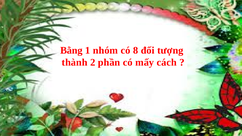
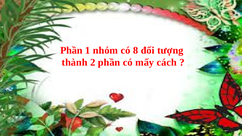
Bằng: Bằng -> Phần (71, 50)
